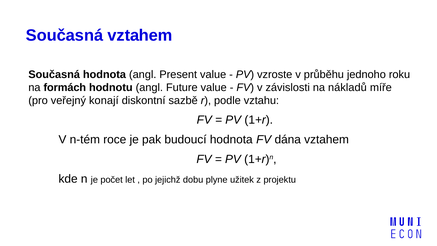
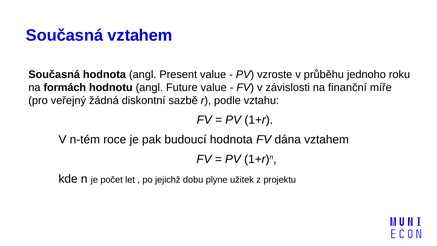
nákladů: nákladů -> finanční (347, 88)
konají: konají -> žádná (104, 101)
